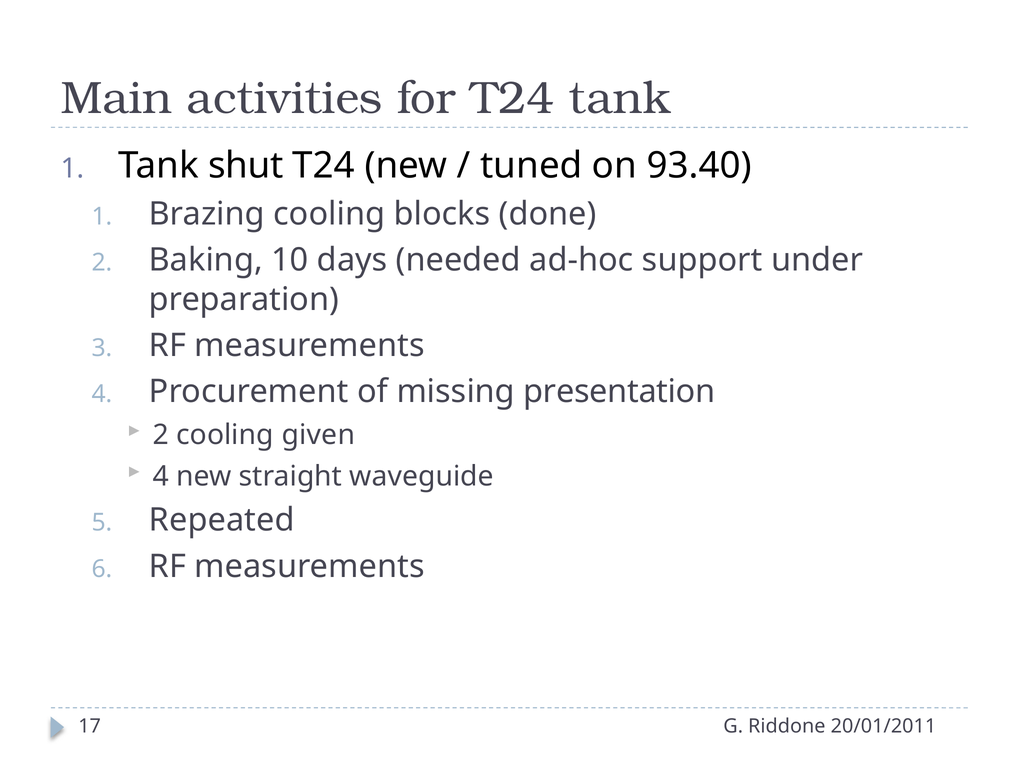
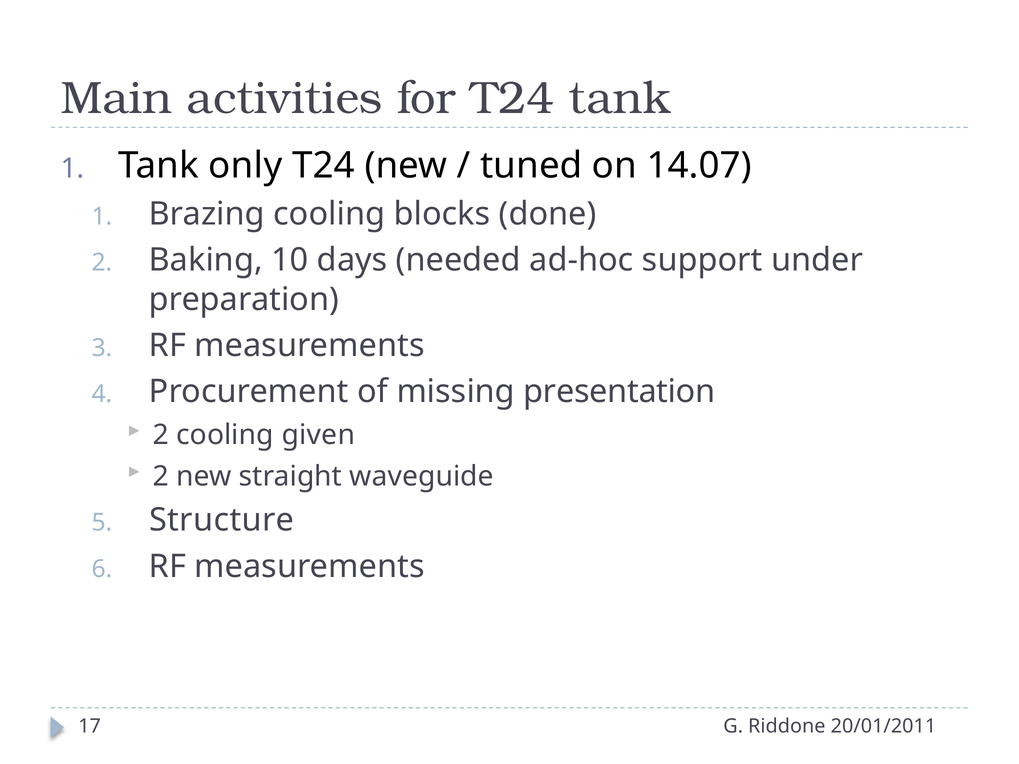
shut: shut -> only (245, 166)
93.40: 93.40 -> 14.07 (699, 166)
4: 4 -> 2 (161, 476)
Repeated: Repeated -> Structure (222, 520)
